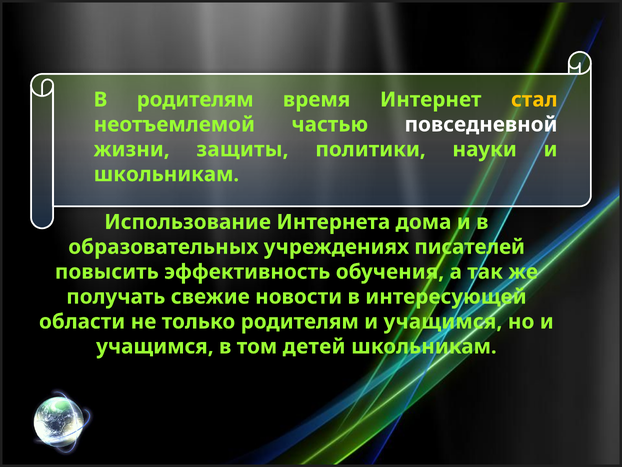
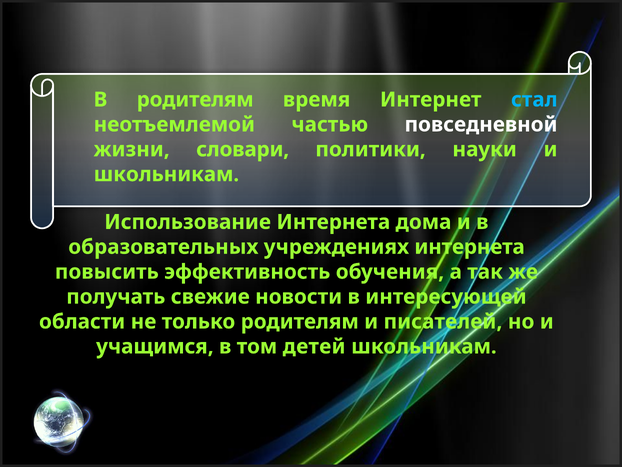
стал colour: yellow -> light blue (534, 100)
защиты: защиты -> словари (243, 149)
учреждениях писателей: писателей -> интернета (470, 247)
родителям и учащимся: учащимся -> писателей (443, 321)
